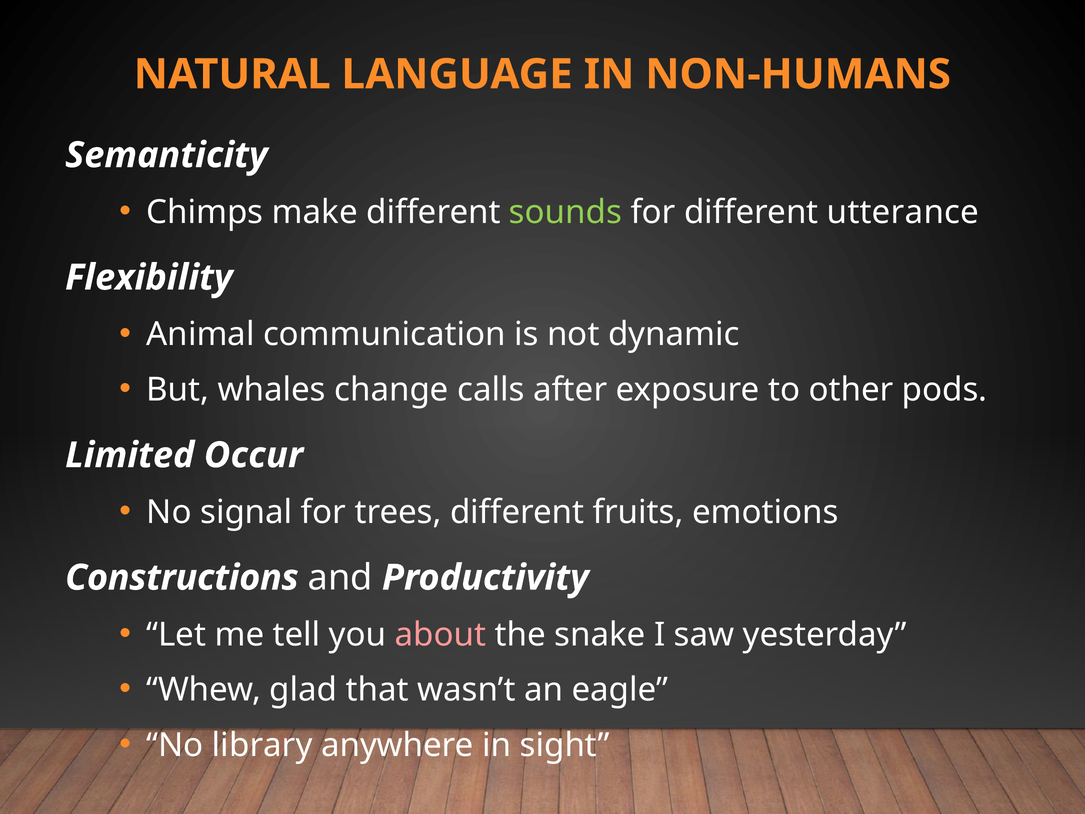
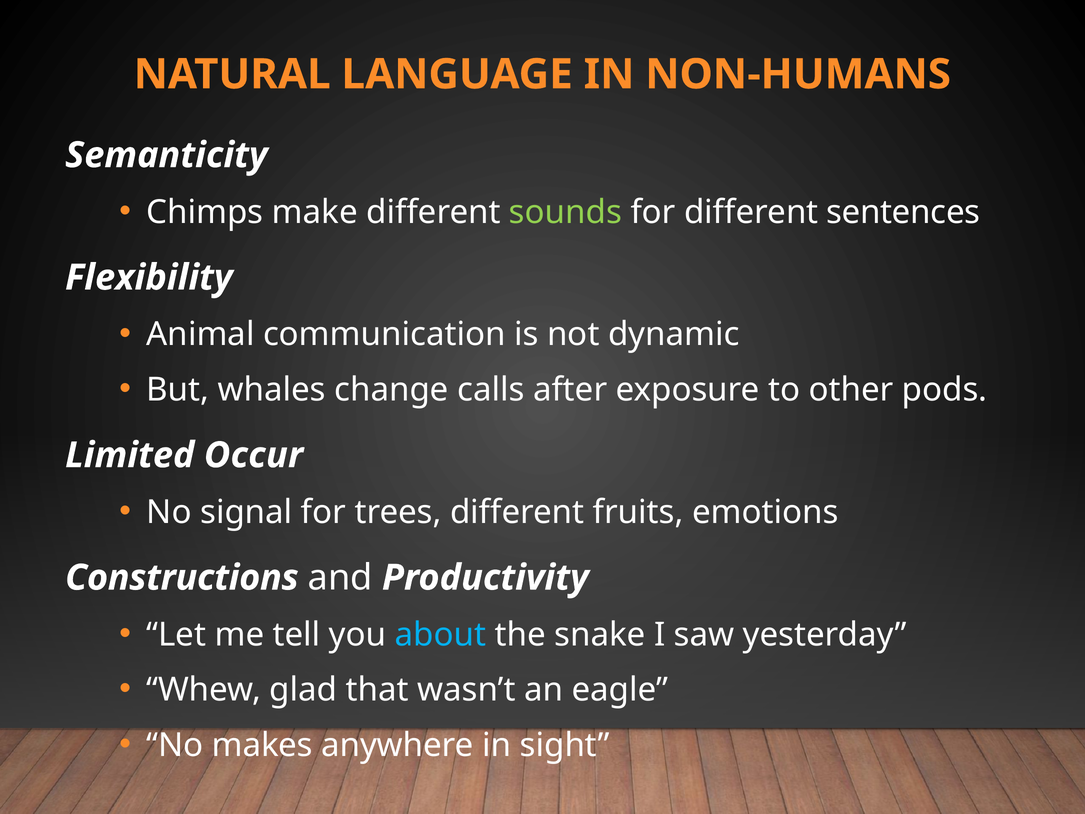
utterance: utterance -> sentences (903, 212)
about colour: pink -> light blue (441, 634)
library: library -> makes (262, 745)
